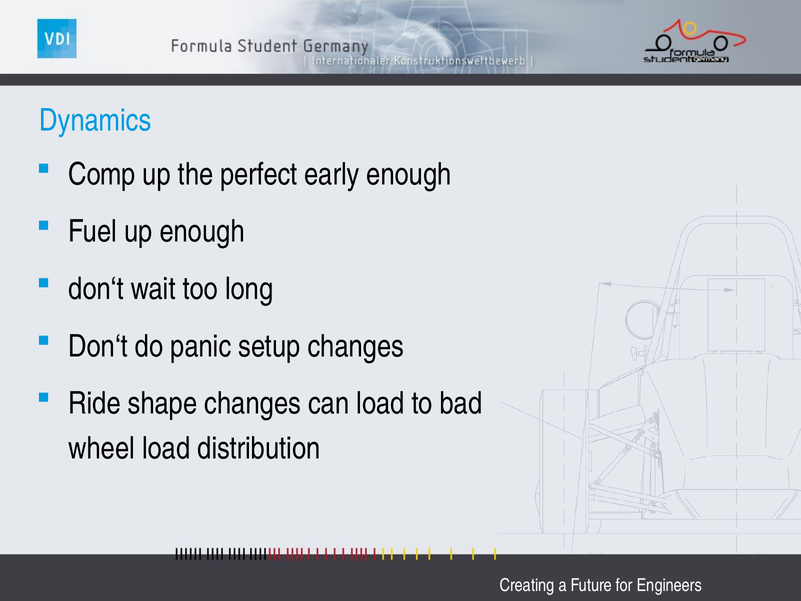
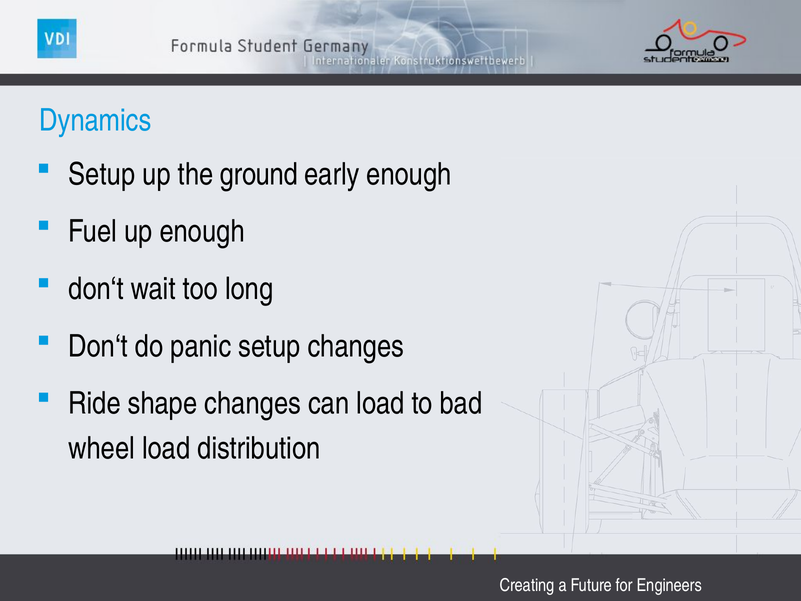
Comp: Comp -> Setup (102, 174)
perfect: perfect -> ground (259, 174)
